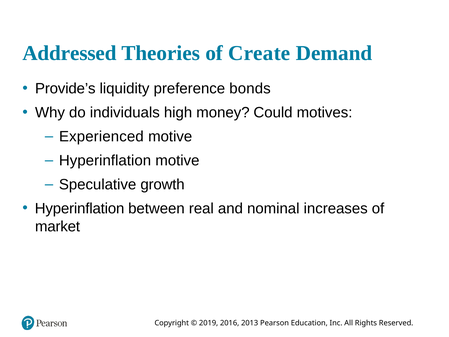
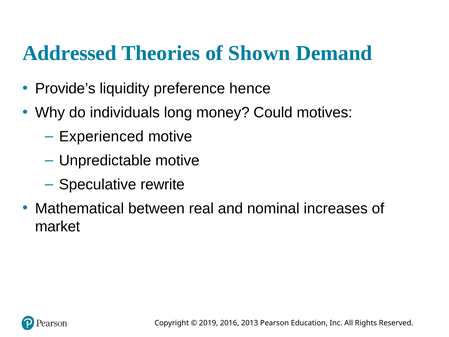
Create: Create -> Shown (259, 53)
bonds: bonds -> hence (250, 89)
high: high -> long (178, 113)
Hyperinflation: Hyperinflation -> Unpredictable (105, 160)
growth: growth -> rewrite (163, 184)
Hyperinflation: Hyperinflation -> Mathematical (80, 208)
